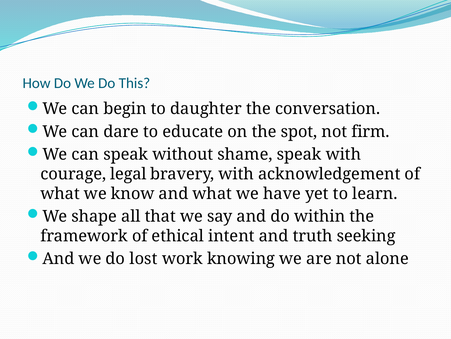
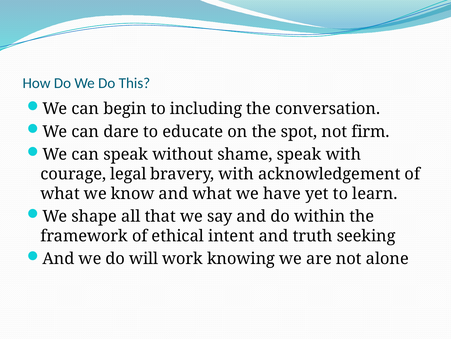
daughter: daughter -> including (206, 109)
lost: lost -> will (144, 258)
